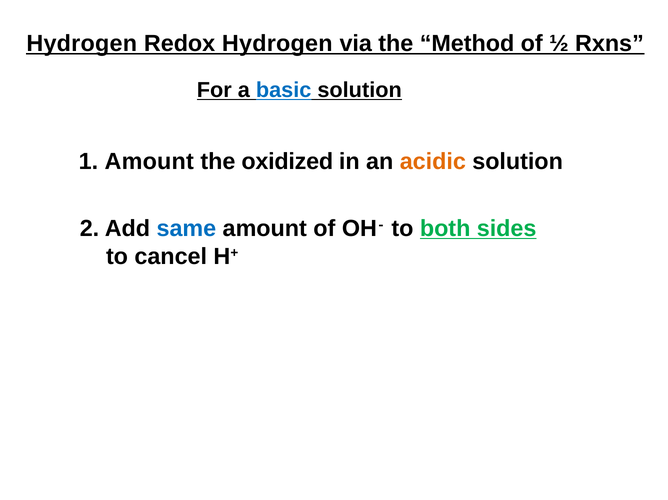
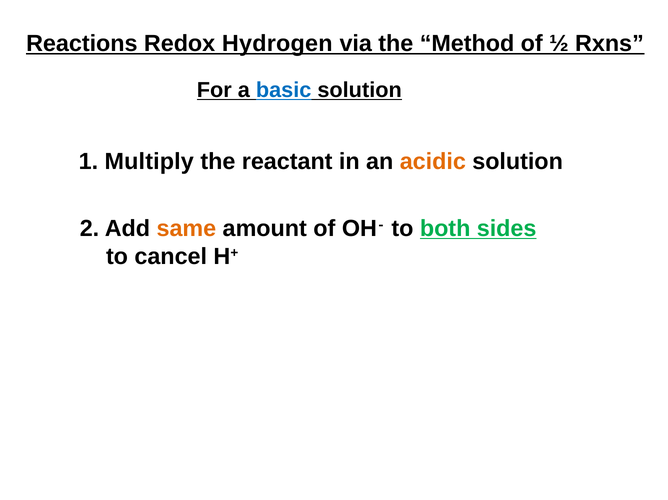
Hydrogen: Hydrogen -> Reactions (82, 44)
1 Amount: Amount -> Multiply (149, 161)
oxidized: oxidized -> reactant (287, 161)
same colour: blue -> orange (186, 229)
